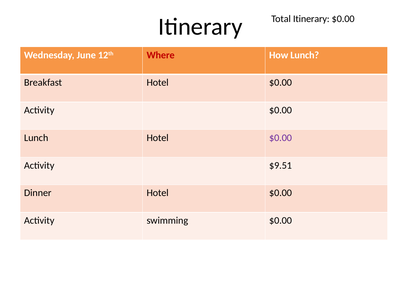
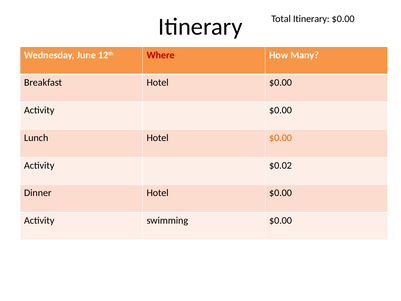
How Lunch: Lunch -> Many (305, 55)
$0.00 colour: purple -> orange (281, 138)
$9.51: $9.51 -> $0.02 (281, 165)
